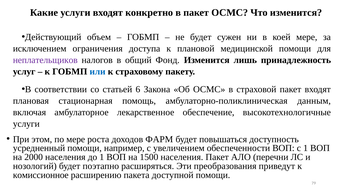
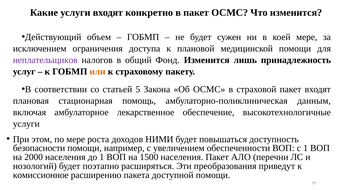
или colour: blue -> orange (98, 72)
6: 6 -> 5 (138, 90)
ФАРМ: ФАРМ -> НИМИ (159, 139)
усредненный: усредненный -> безопасности (39, 148)
